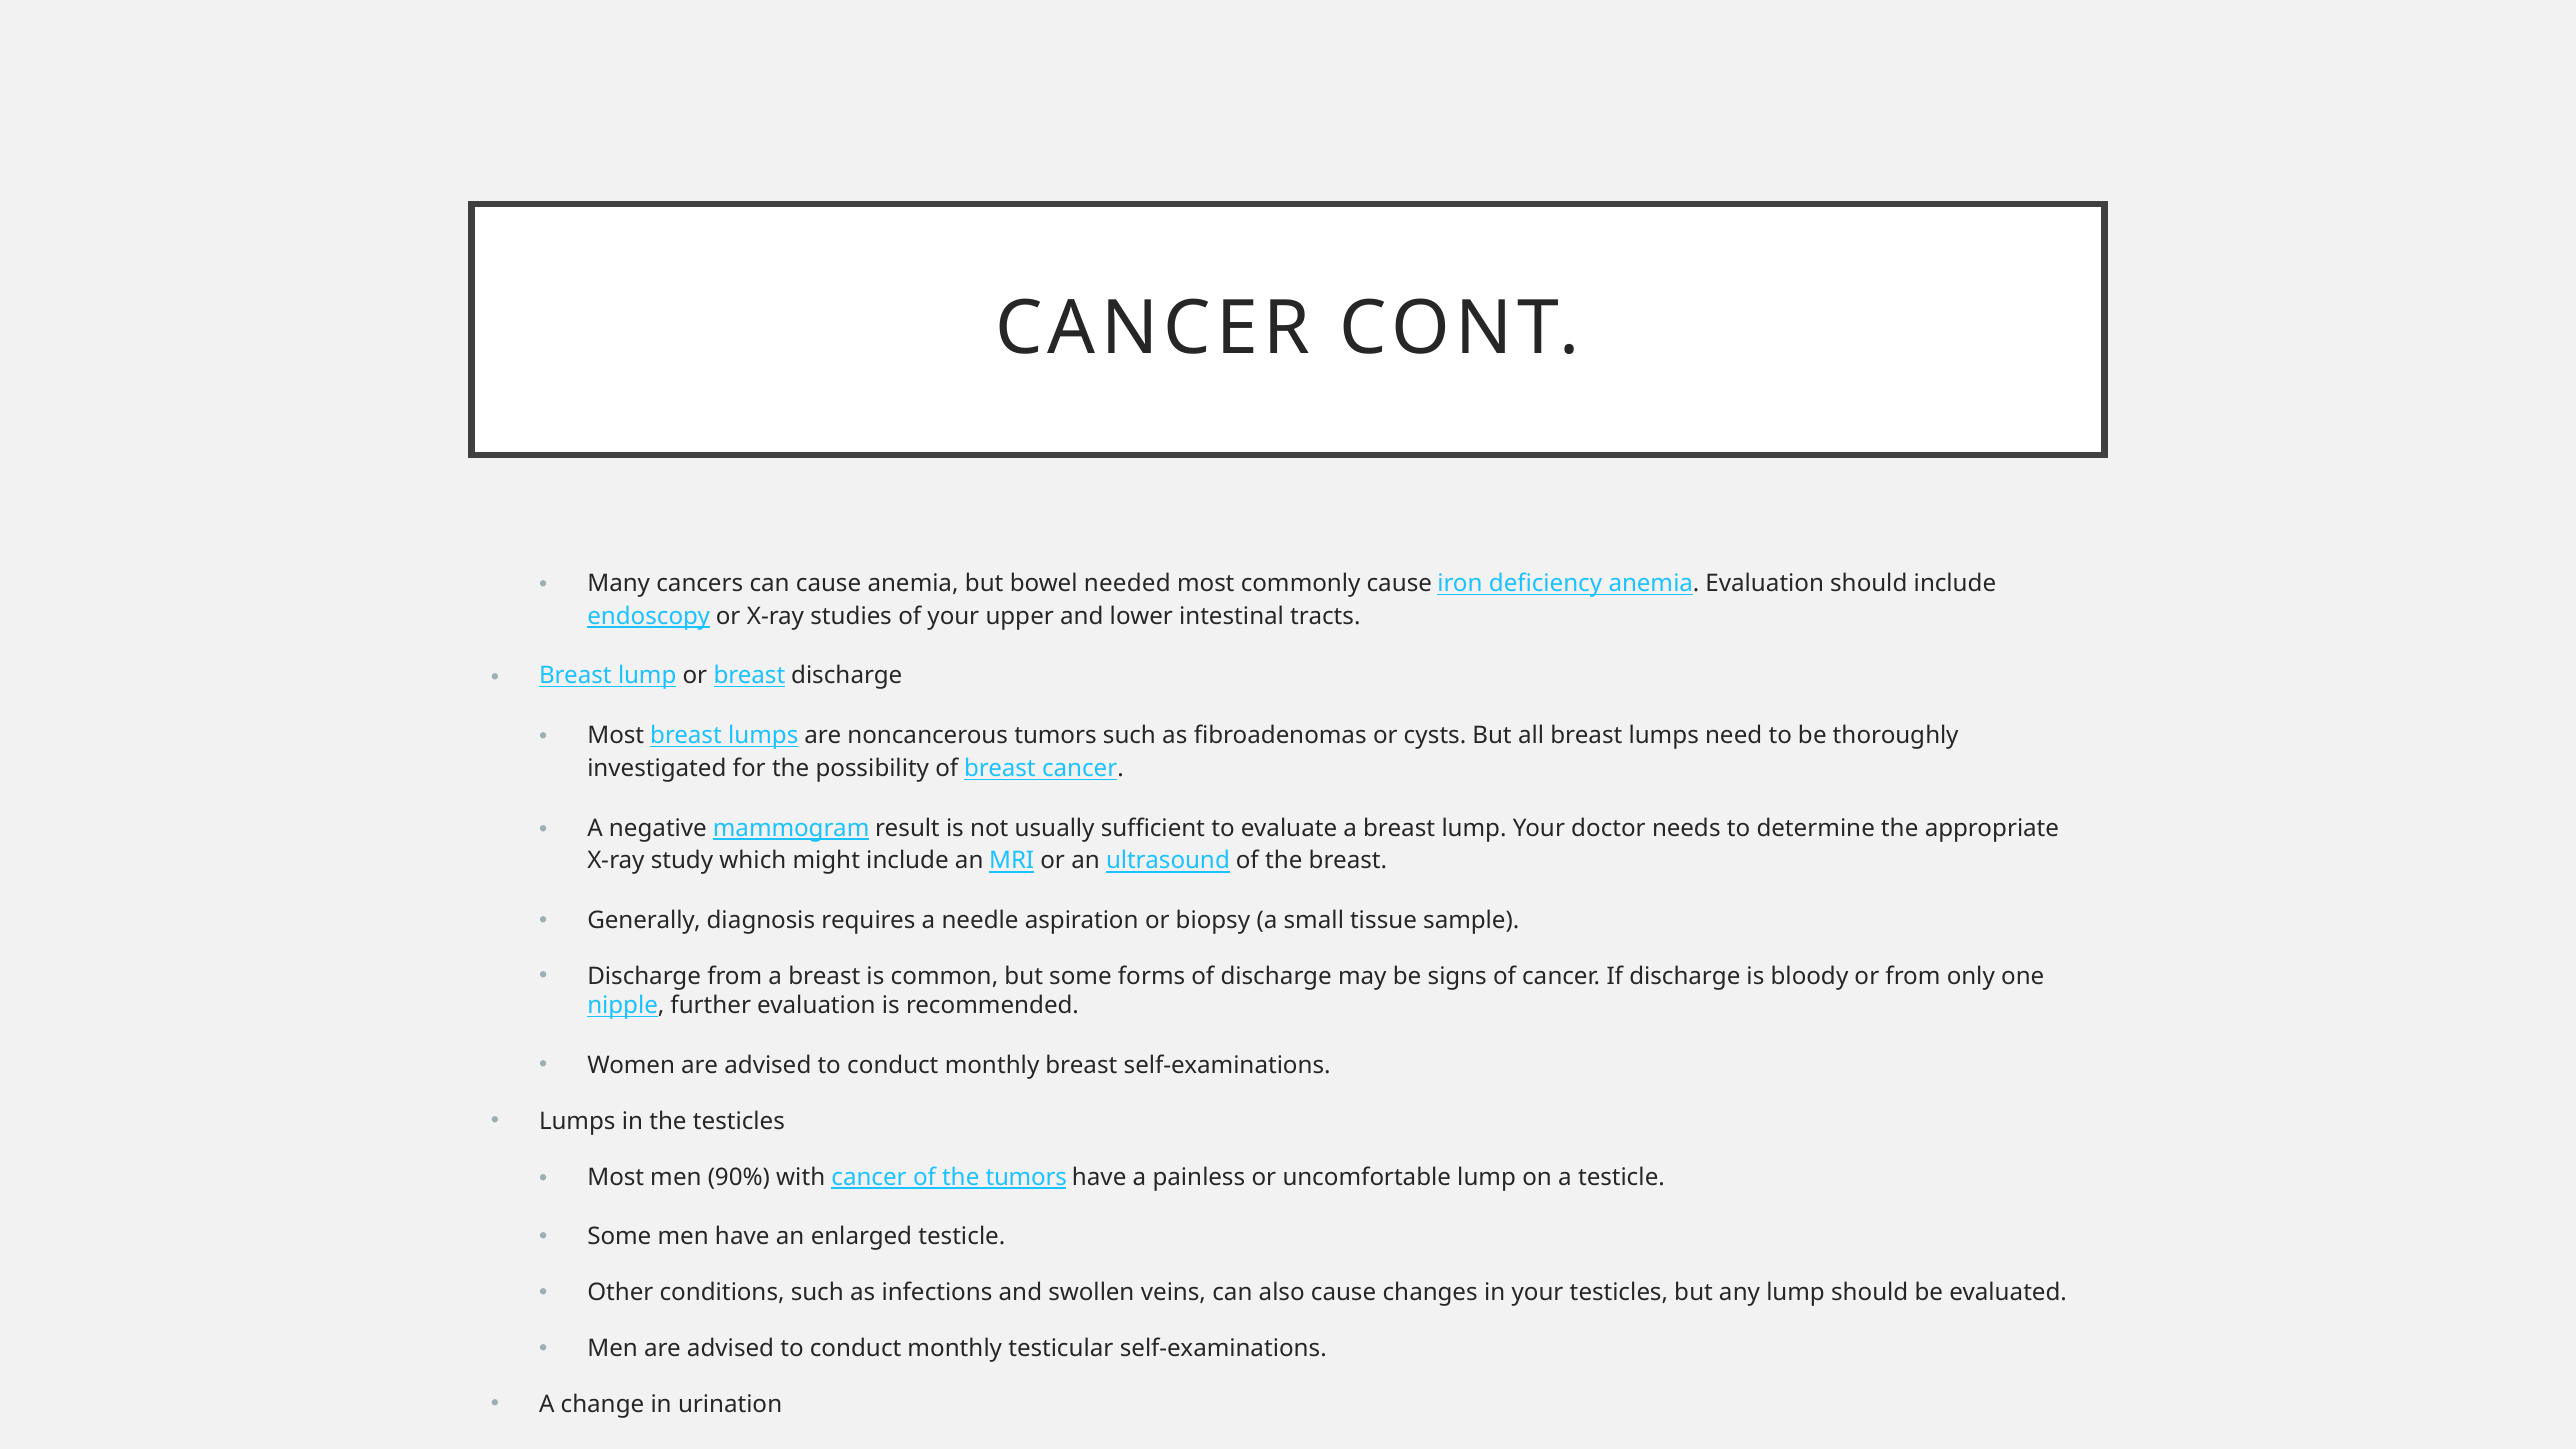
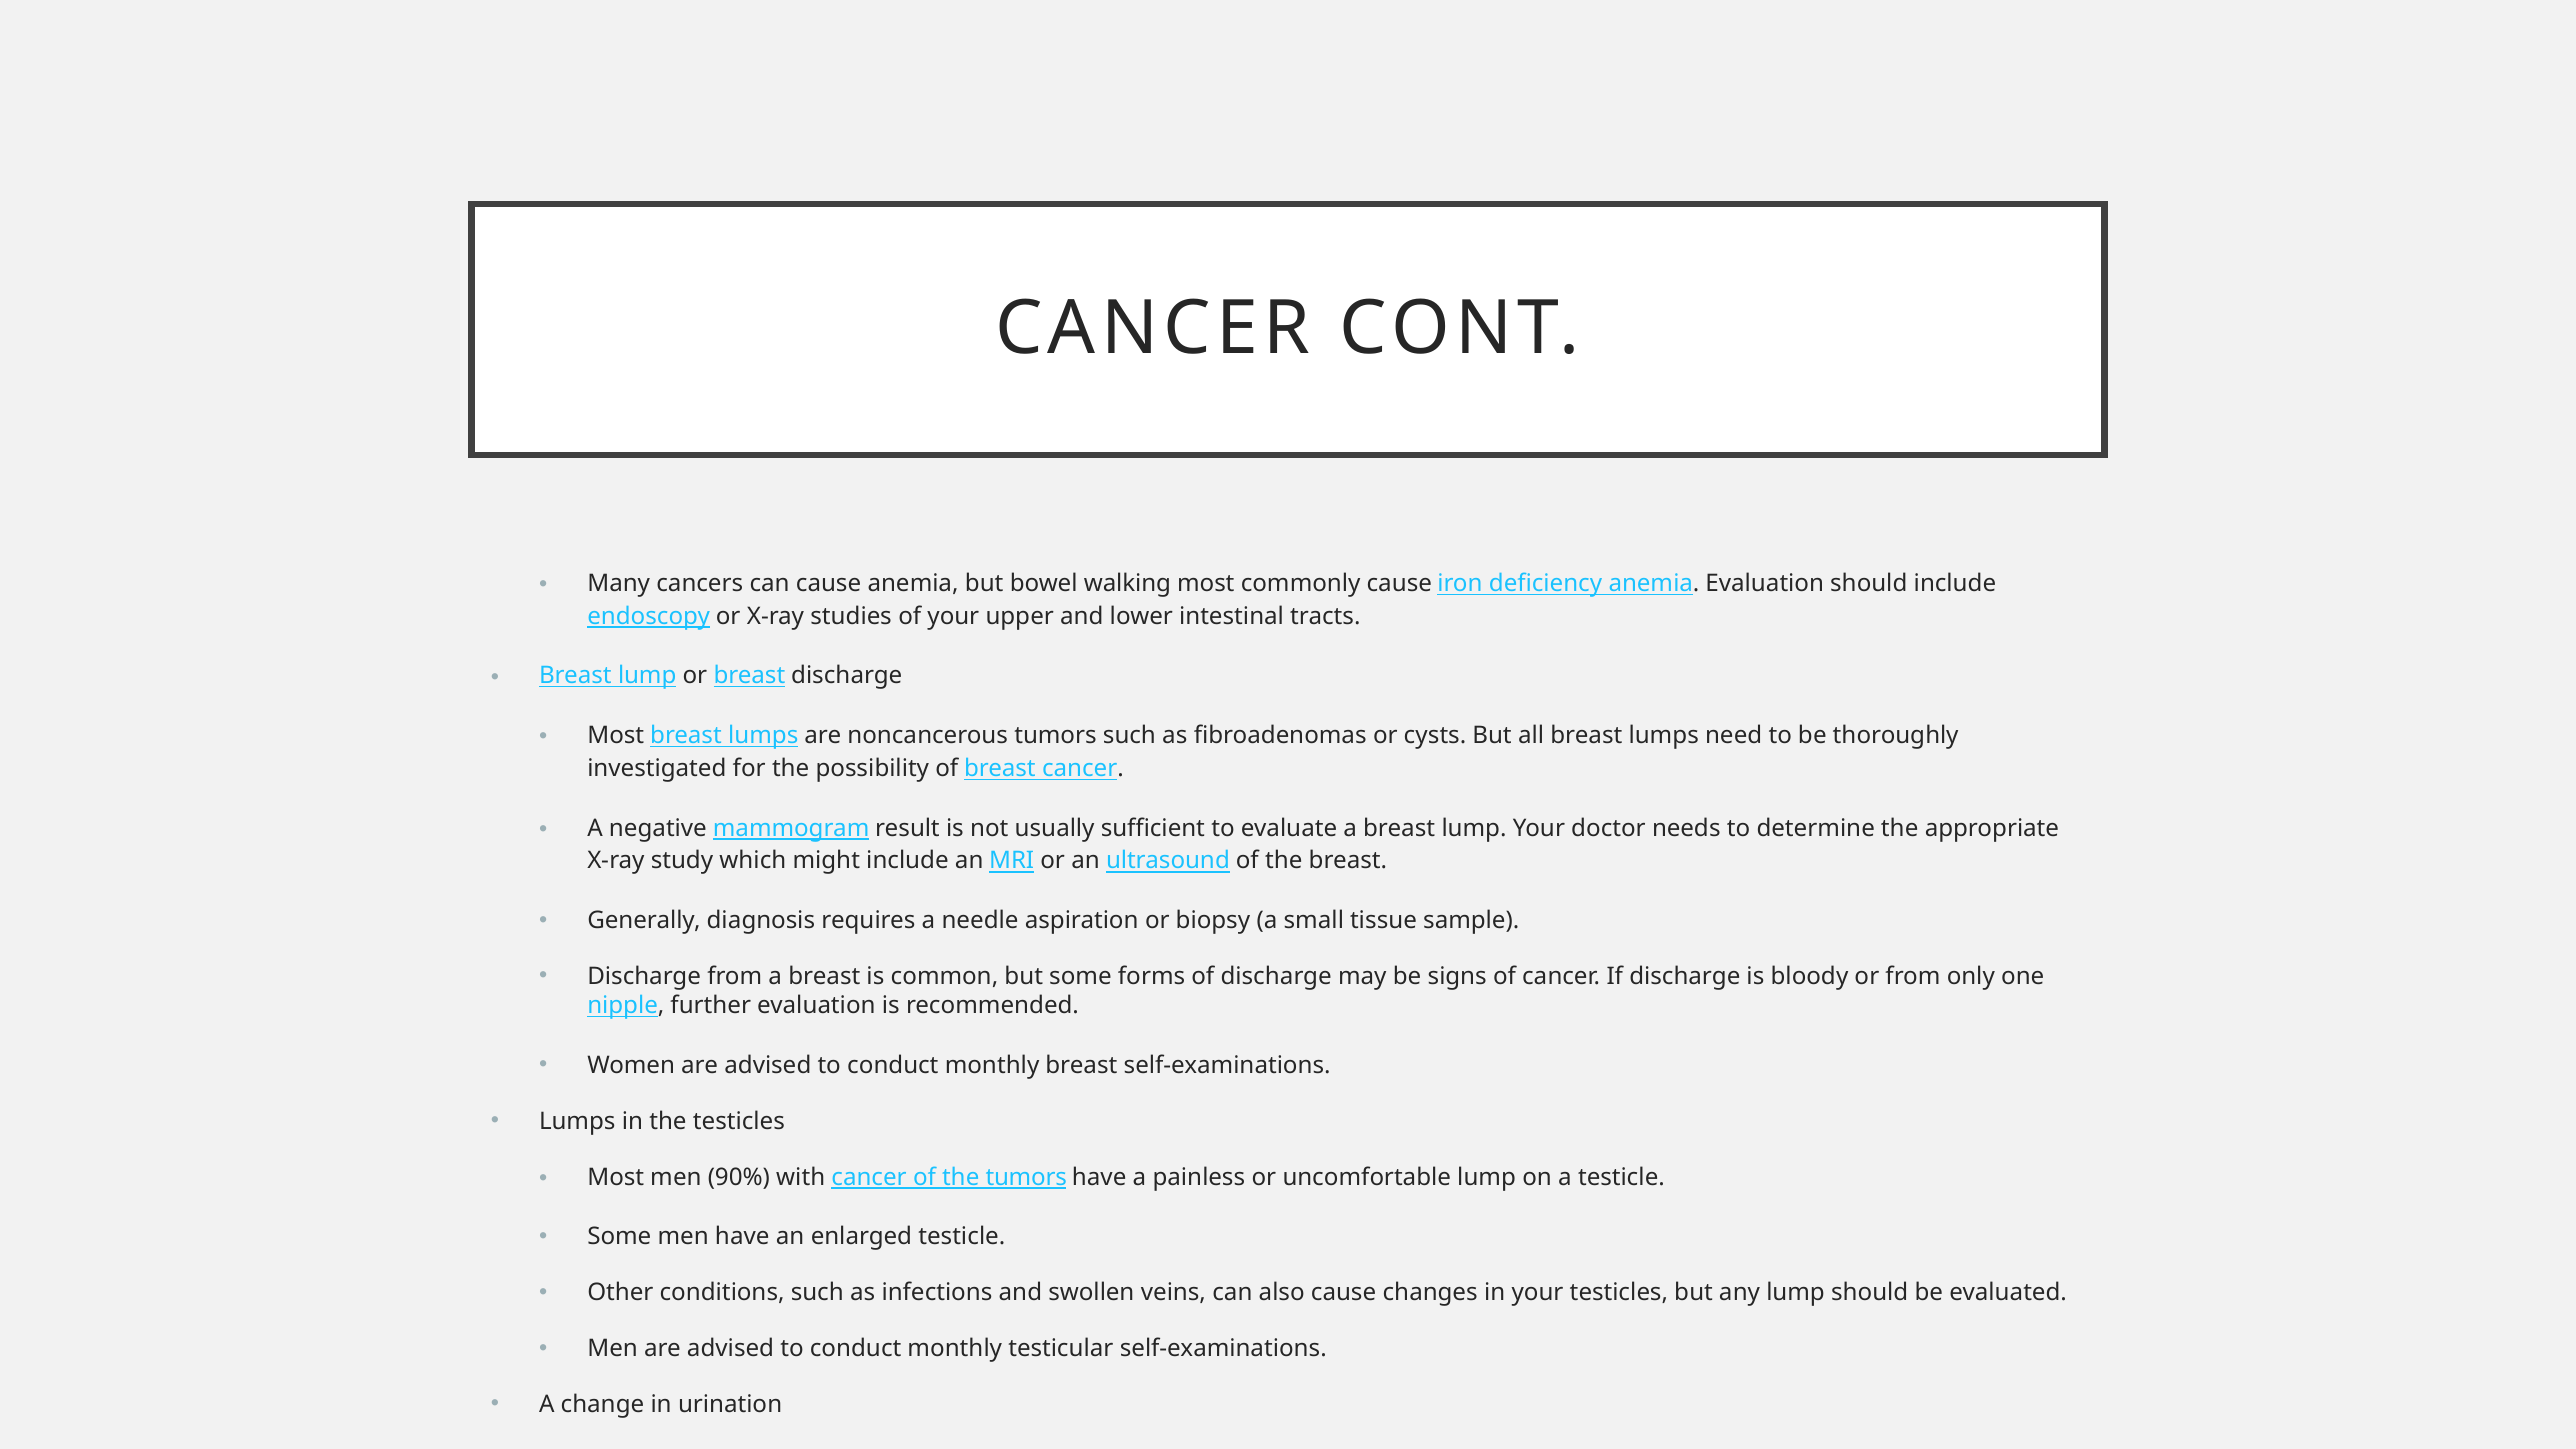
needed: needed -> walking (1127, 583)
